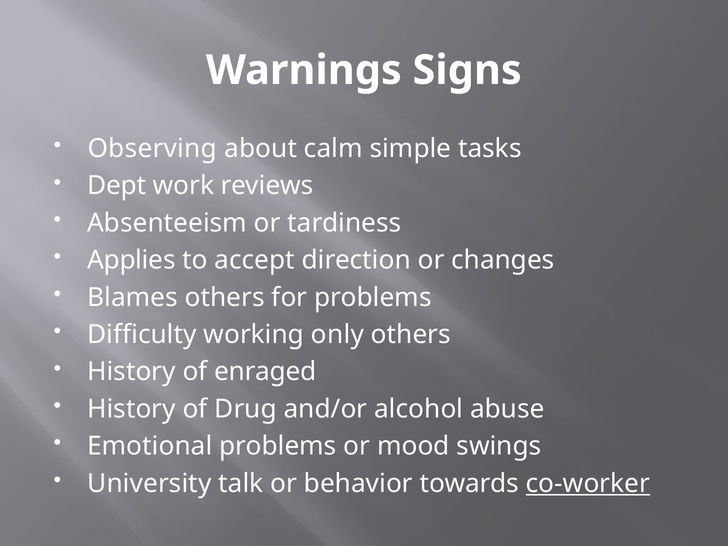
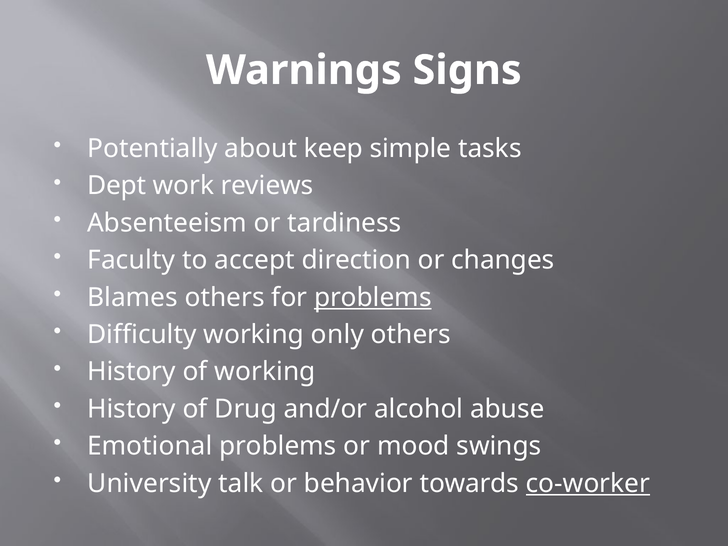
Observing: Observing -> Potentially (152, 149)
calm: calm -> keep (333, 149)
Applies: Applies -> Faculty (131, 260)
problems underline: none -> present (373, 297)
of enraged: enraged -> working (265, 372)
